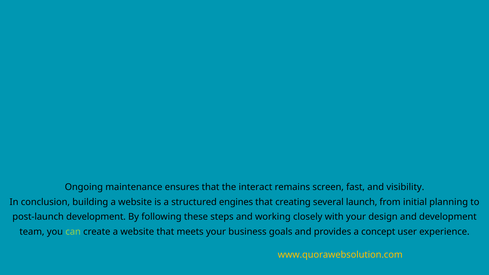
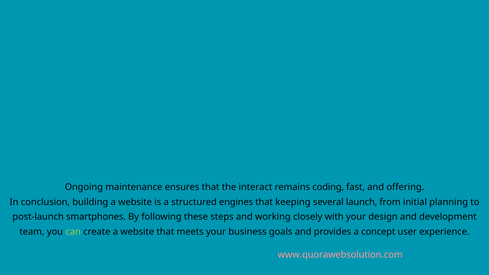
screen: screen -> coding (328, 187)
visibility: visibility -> offering (405, 187)
creating: creating -> keeping (293, 202)
post-launch development: development -> smartphones (96, 217)
www.quorawebsolution.com colour: yellow -> pink (340, 255)
